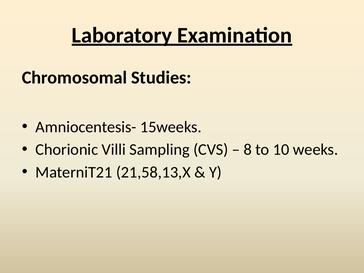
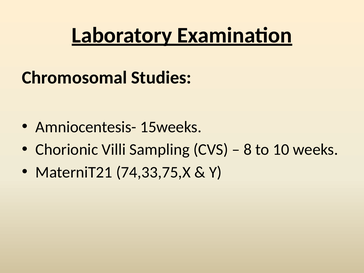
21,58,13,X: 21,58,13,X -> 74,33,75,X (153, 172)
